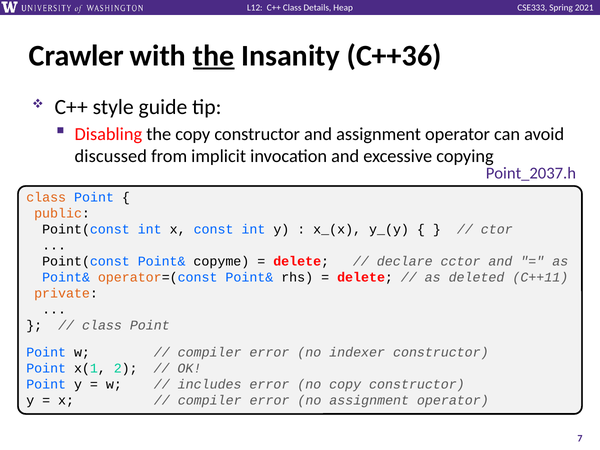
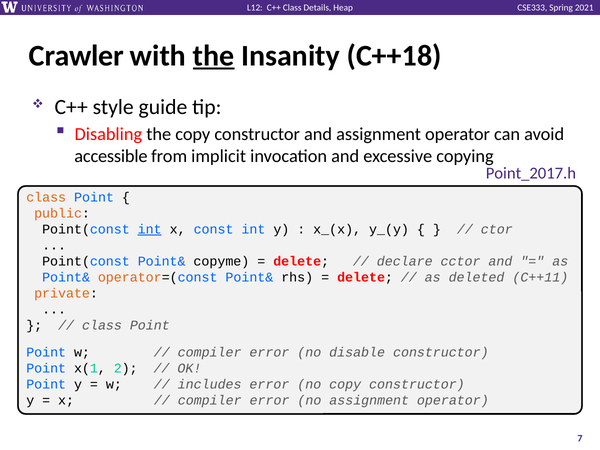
C++36: C++36 -> C++18 (394, 56)
discussed: discussed -> accessible (111, 156)
Point_2037.h: Point_2037.h -> Point_2017.h (531, 173)
int underline: none -> present (150, 229)
indexer: indexer -> disable (357, 352)
